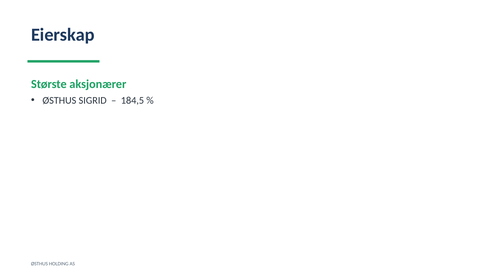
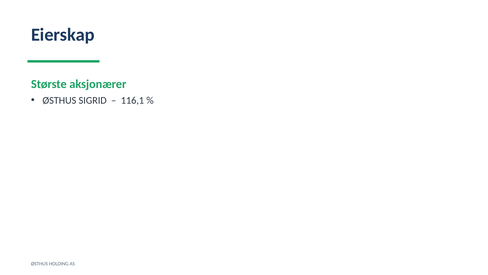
184,5: 184,5 -> 116,1 (132, 100)
